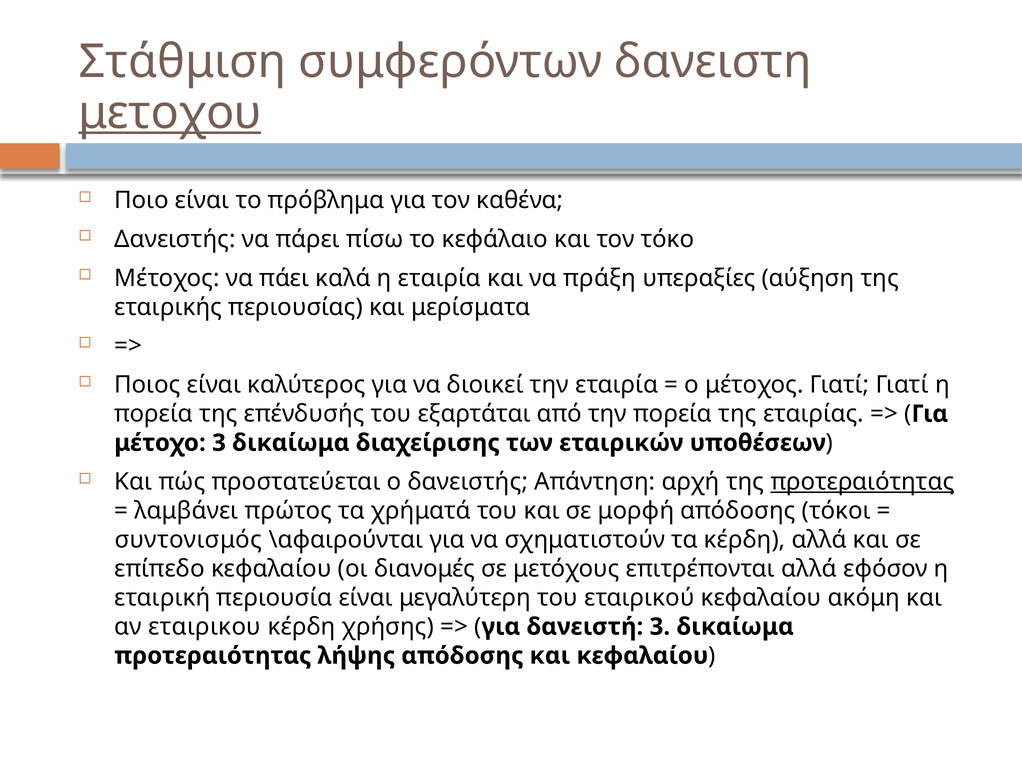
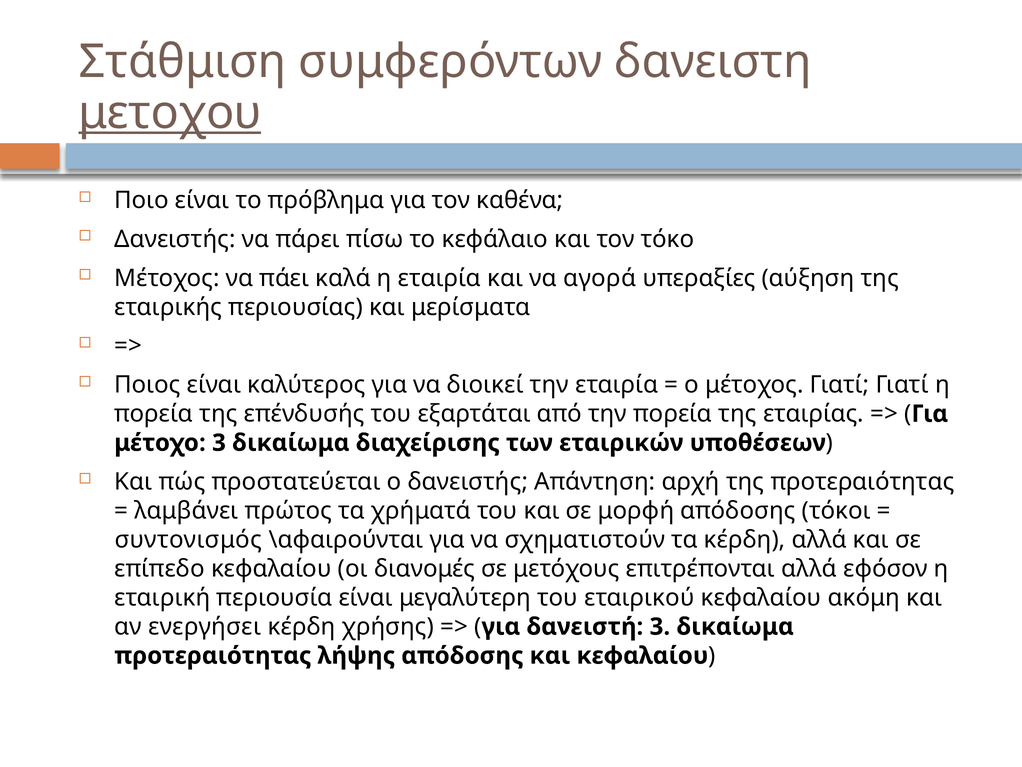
πράξη: πράξη -> αγορά (600, 278)
προτεραιότητας underline: present -> none (862, 482)
εταιρικου: εταιρικου -> ενεργήσει (205, 626)
